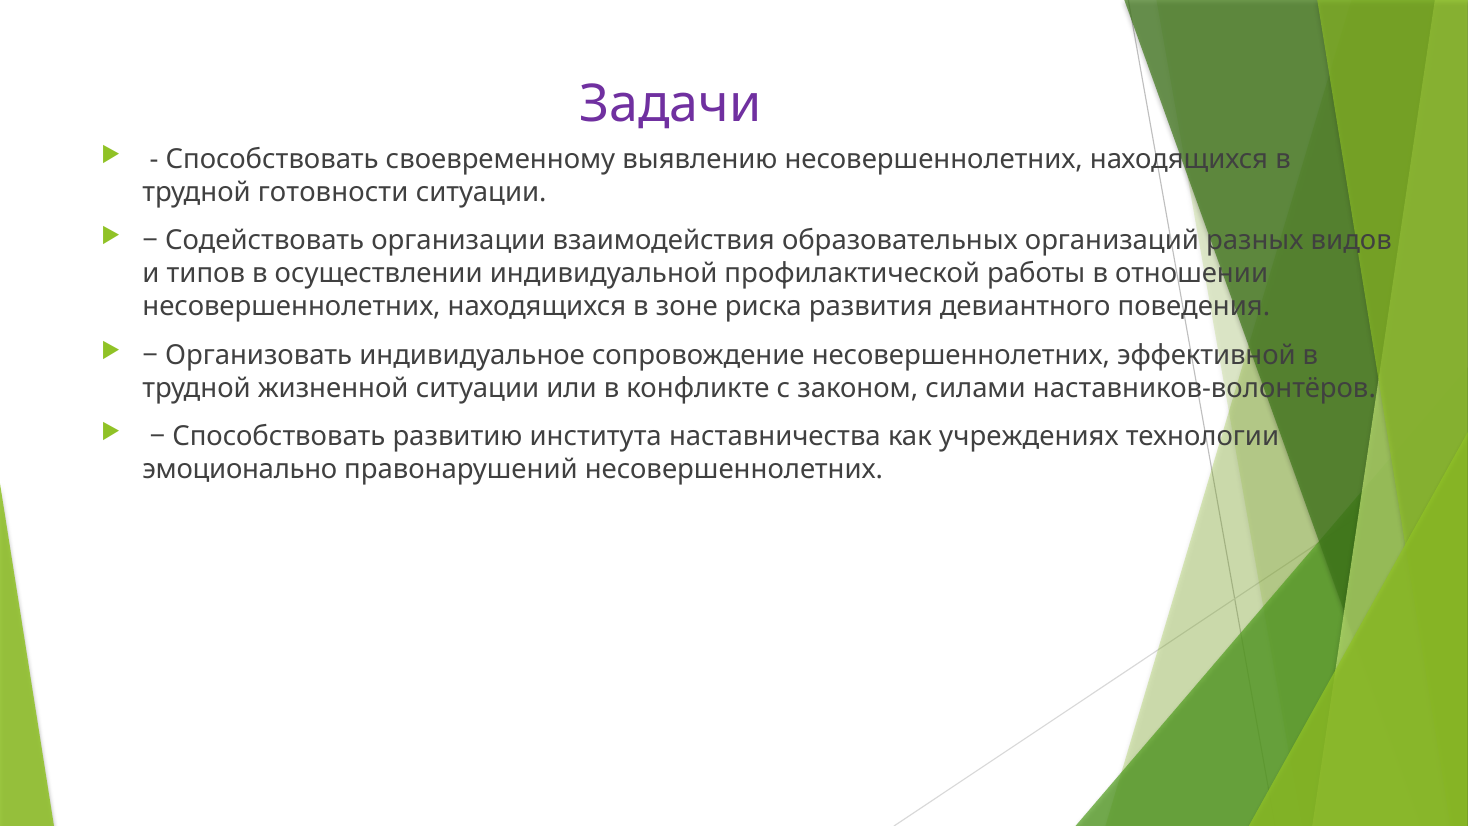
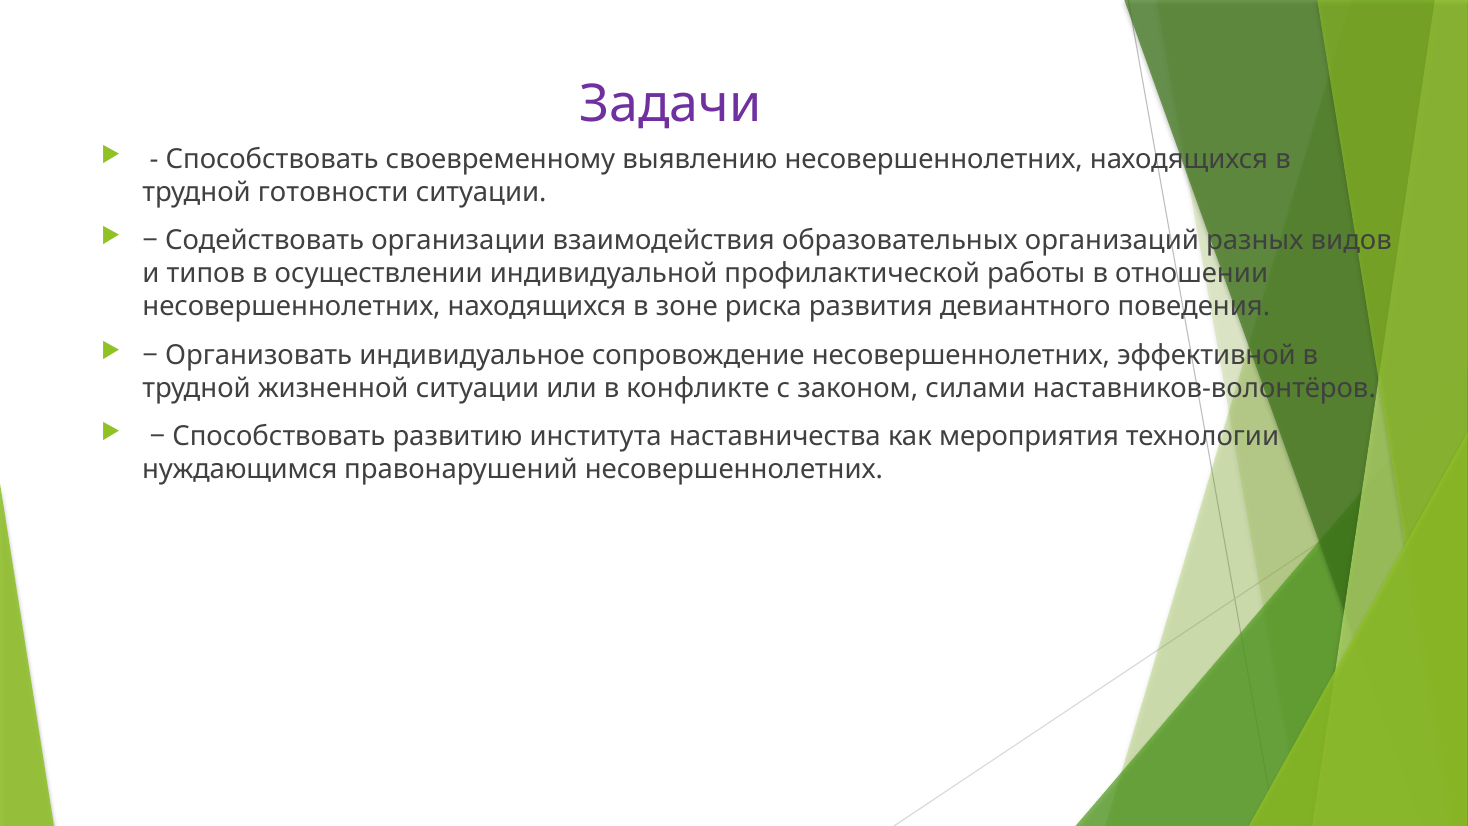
учреждениях: учреждениях -> мероприятия (1029, 436)
эмоционально: эмоционально -> нуждающимся (240, 469)
